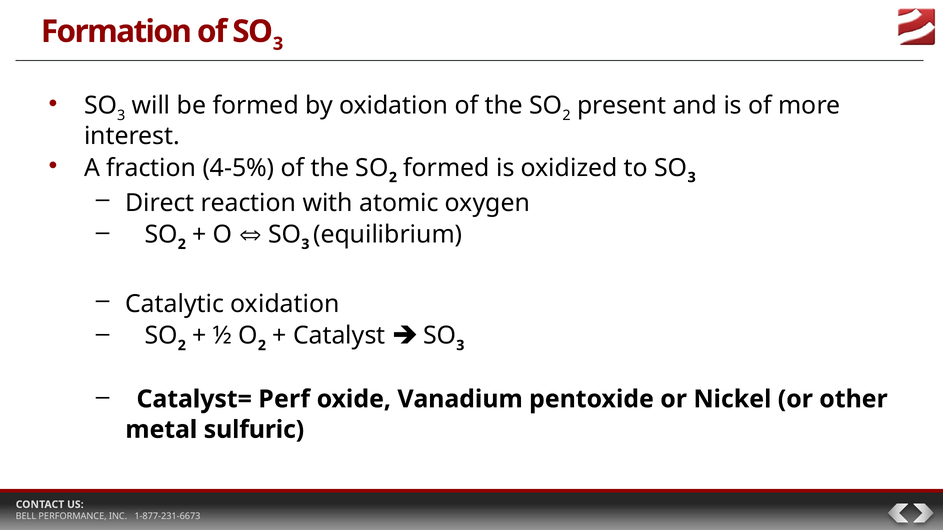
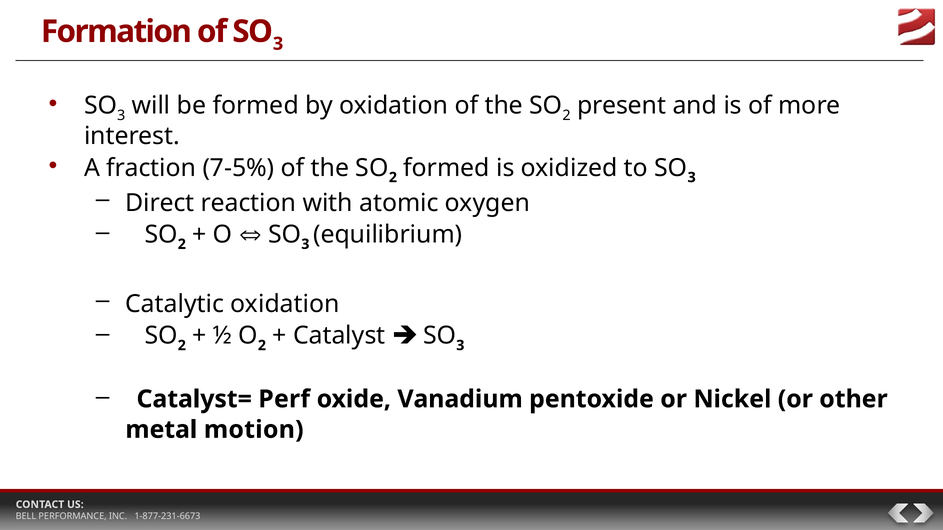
4-5%: 4-5% -> 7-5% (239, 168)
sulfuric: sulfuric -> motion (254, 430)
